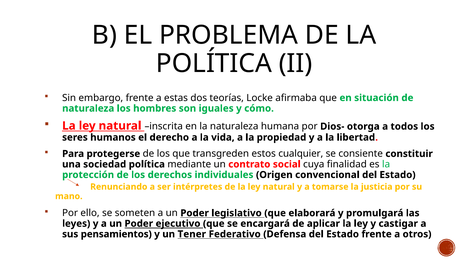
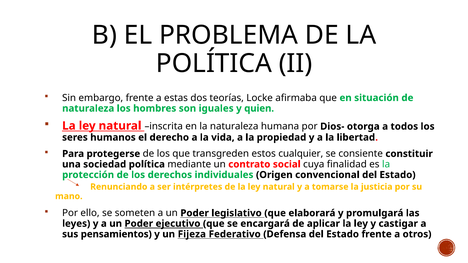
cómo: cómo -> quien (259, 108)
Tener: Tener -> Fijeza (192, 234)
